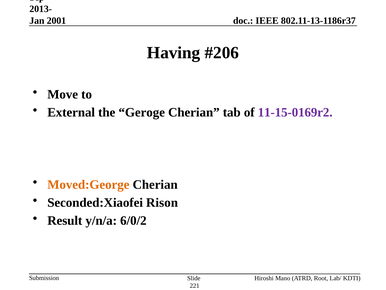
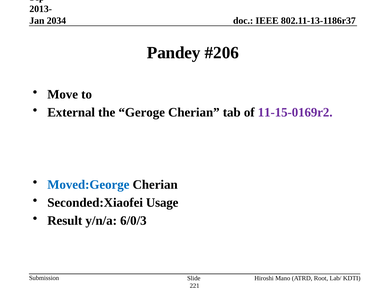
2001: 2001 -> 2034 (56, 21)
Having: Having -> Pandey (174, 53)
Moved:George colour: orange -> blue (88, 184)
Rison: Rison -> Usage (162, 202)
6/0/2: 6/0/2 -> 6/0/3 (133, 220)
